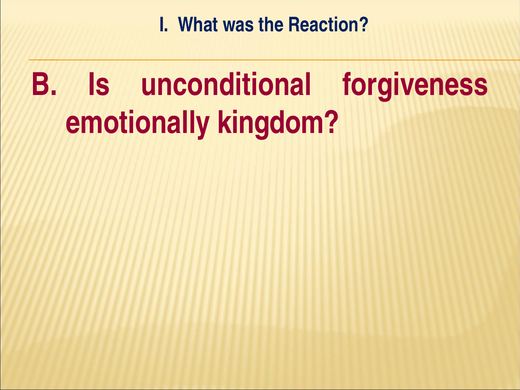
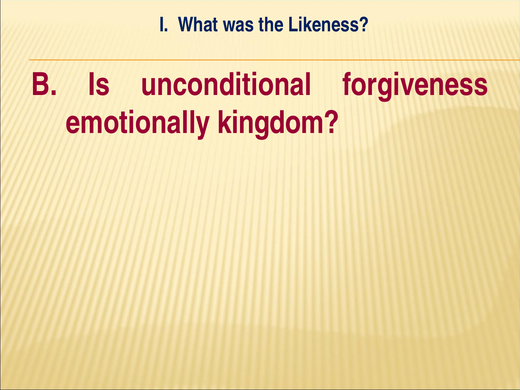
Reaction: Reaction -> Likeness (329, 25)
